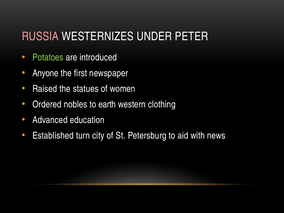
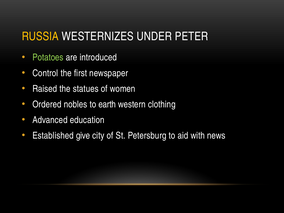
RUSSIA colour: pink -> yellow (40, 36)
Anyone: Anyone -> Control (45, 73)
turn: turn -> give (83, 136)
